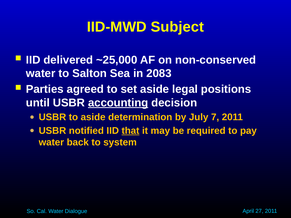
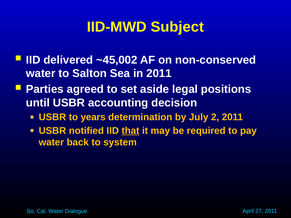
~25,000: ~25,000 -> ~45,002 (117, 60)
in 2083: 2083 -> 2011 (159, 74)
accounting underline: present -> none (118, 103)
to aside: aside -> years (93, 117)
7: 7 -> 2 (215, 117)
